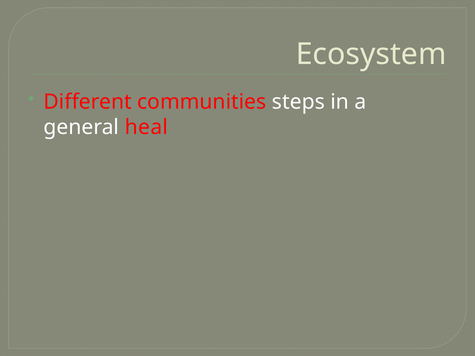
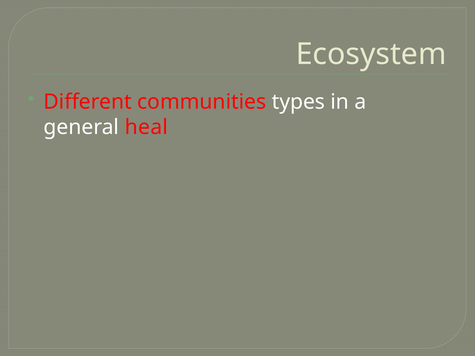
steps: steps -> types (299, 102)
